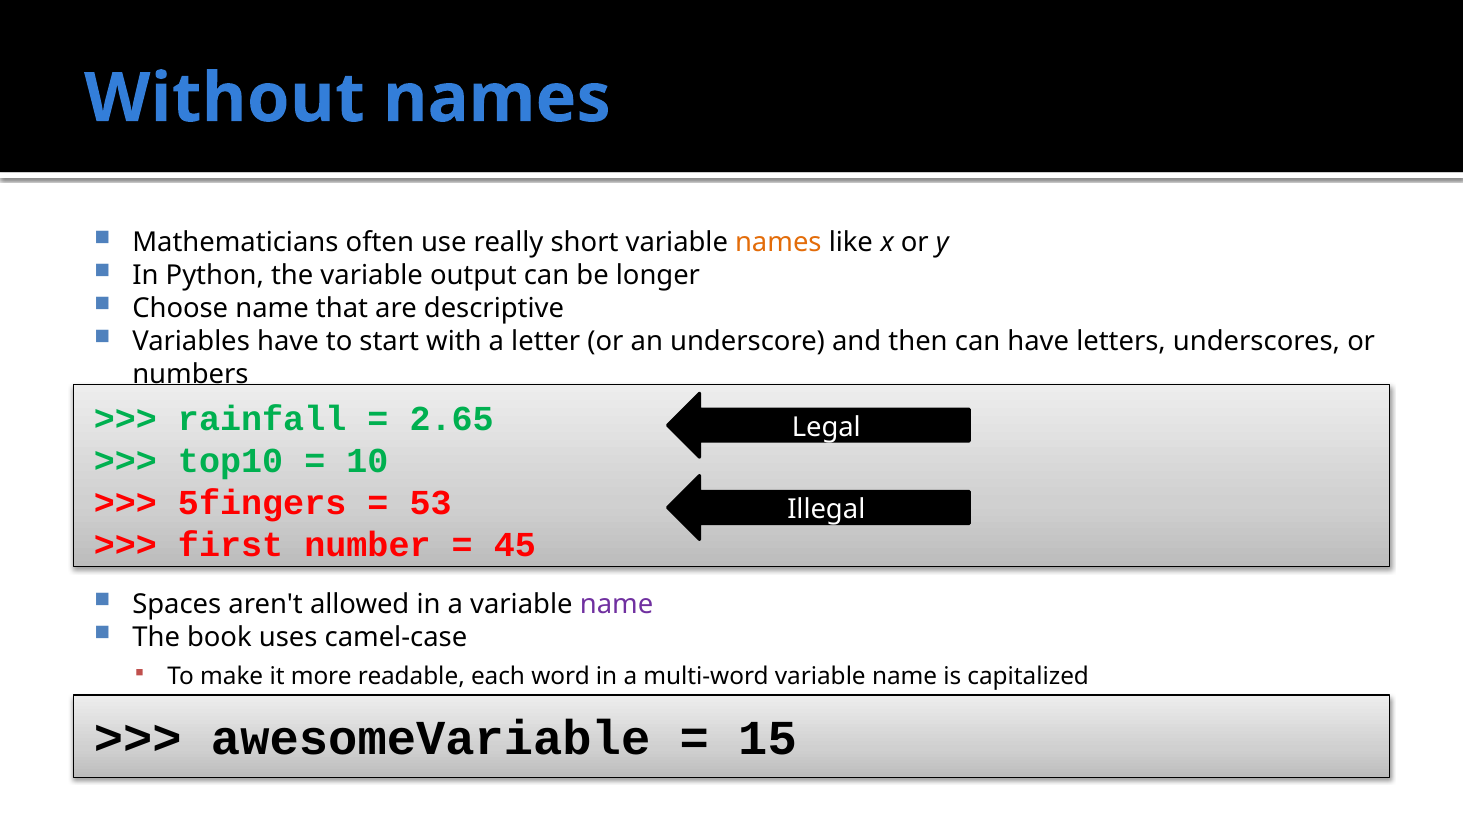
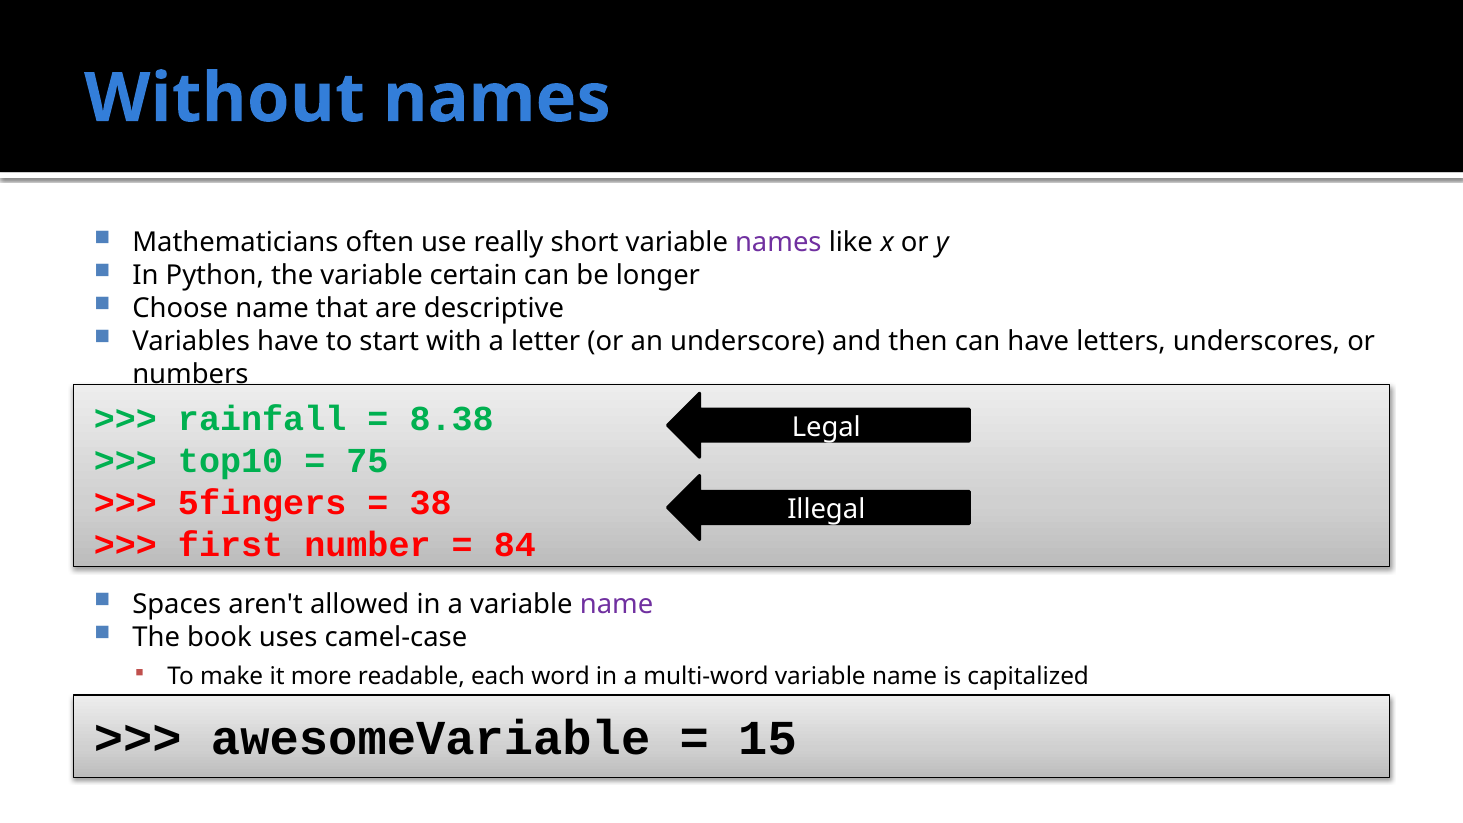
names colour: orange -> purple (778, 242)
output: output -> certain (474, 275)
2.65: 2.65 -> 8.38 (452, 418)
10: 10 -> 75 (367, 461)
53: 53 -> 38 (431, 503)
45: 45 -> 84 (515, 545)
